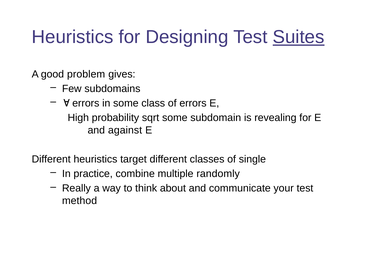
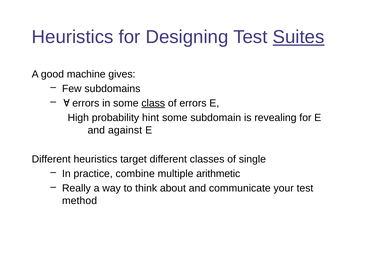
problem: problem -> machine (86, 74)
class underline: none -> present (153, 103)
sqrt: sqrt -> hint (151, 118)
randomly: randomly -> arithmetic (218, 174)
